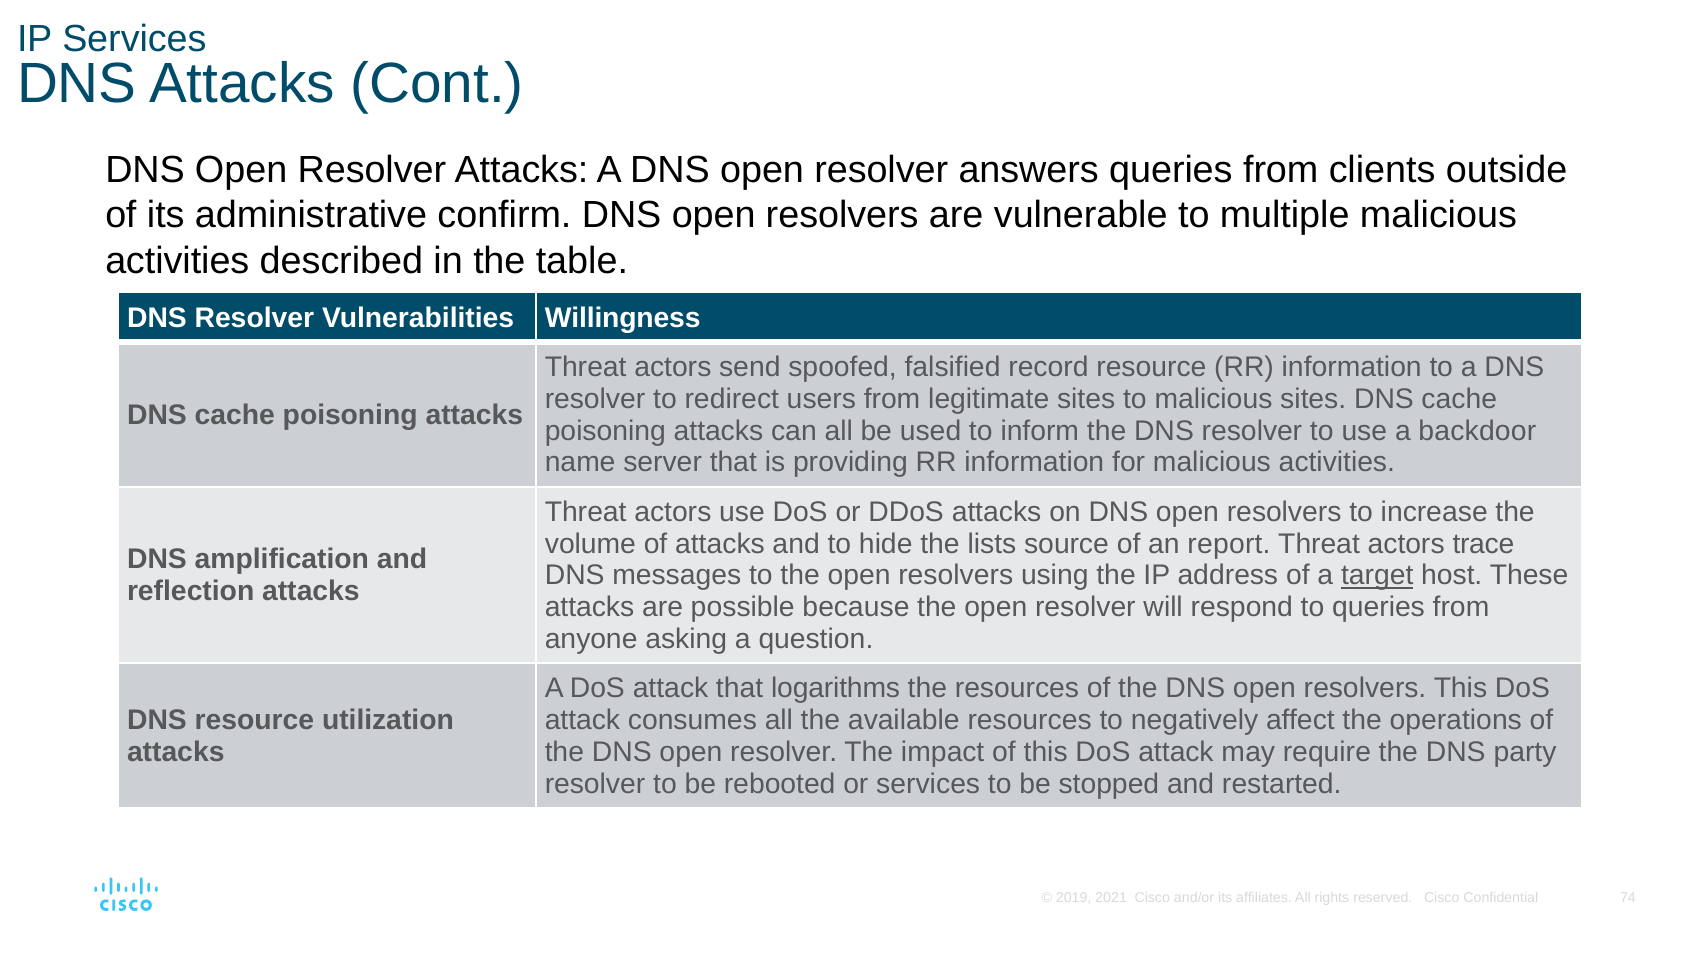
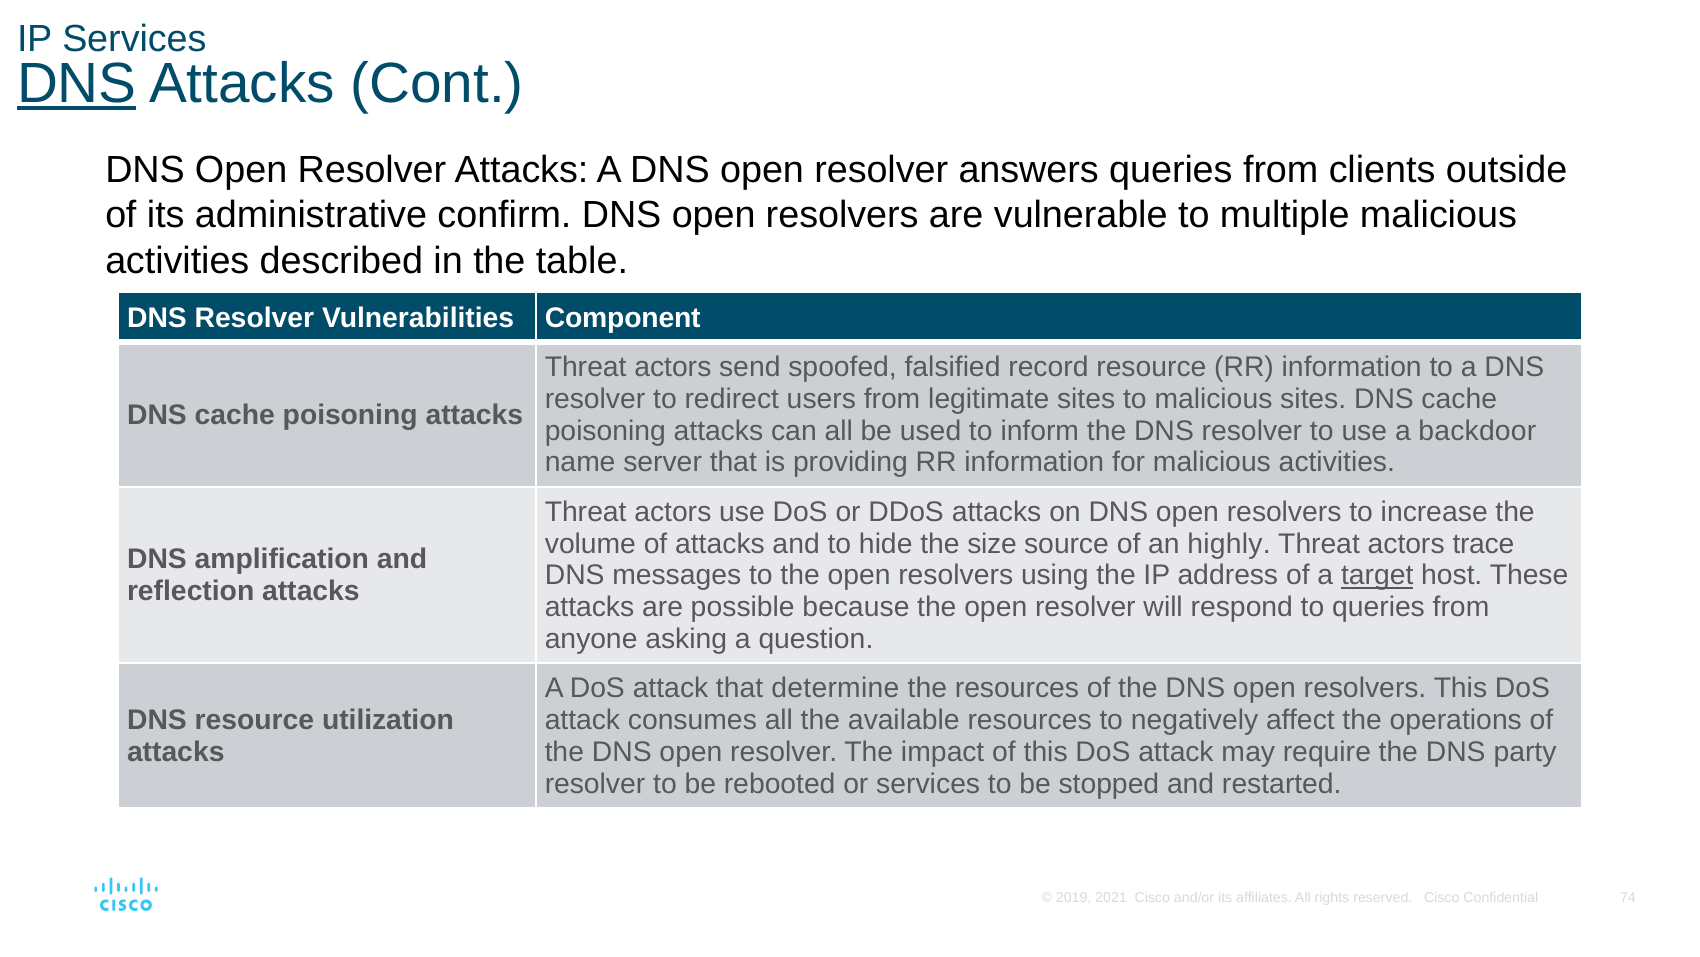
DNS underline: none -> present (77, 84)
Willingness: Willingness -> Component (623, 318)
lists: lists -> size (992, 543)
report: report -> highly (1229, 543)
logarithms: logarithms -> determine (835, 688)
